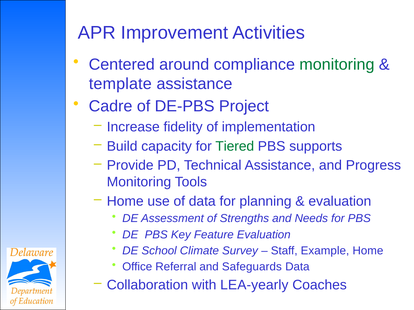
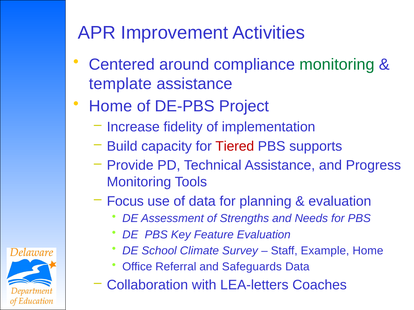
Cadre: Cadre -> Home (110, 107)
Tiered colour: green -> red (235, 146)
Home: Home -> Focus (125, 202)
LEA-yearly: LEA-yearly -> LEA-letters (254, 285)
